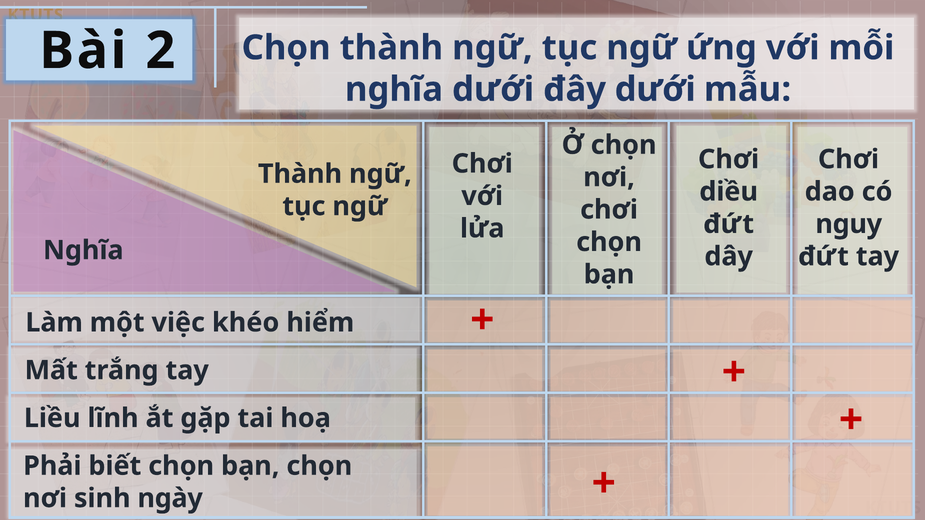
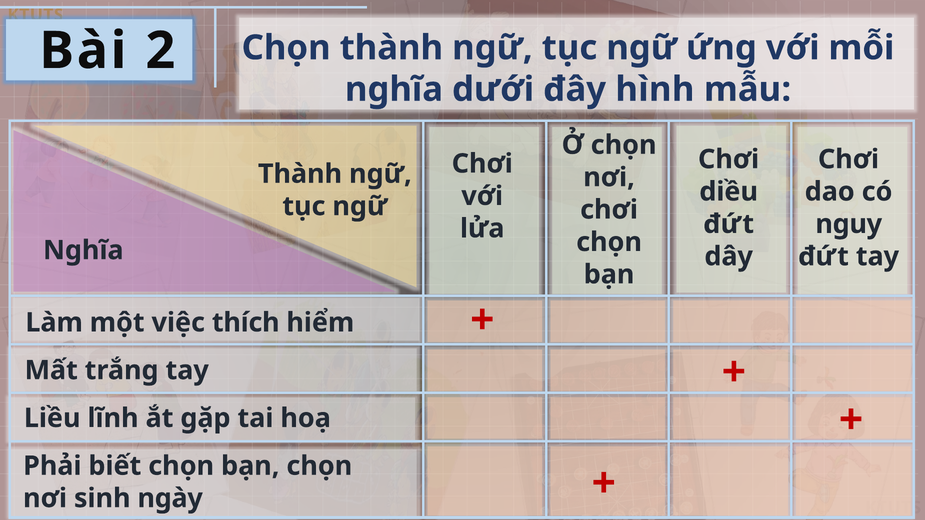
đây dưới: dưới -> hình (655, 89)
khéo: khéo -> thích (246, 323)
